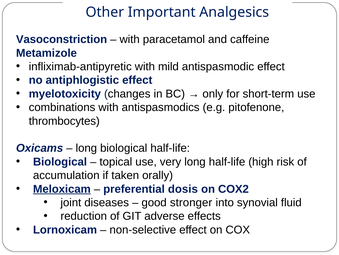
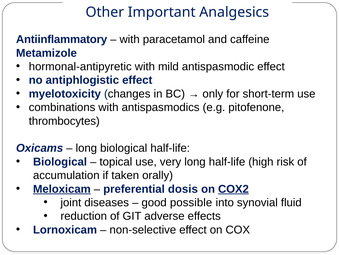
Vasoconstriction: Vasoconstriction -> Antiinflammatory (62, 39)
infliximab-antipyretic: infliximab-antipyretic -> hormonal-antipyretic (80, 66)
COX2 underline: none -> present (233, 188)
stronger: stronger -> possible (191, 202)
